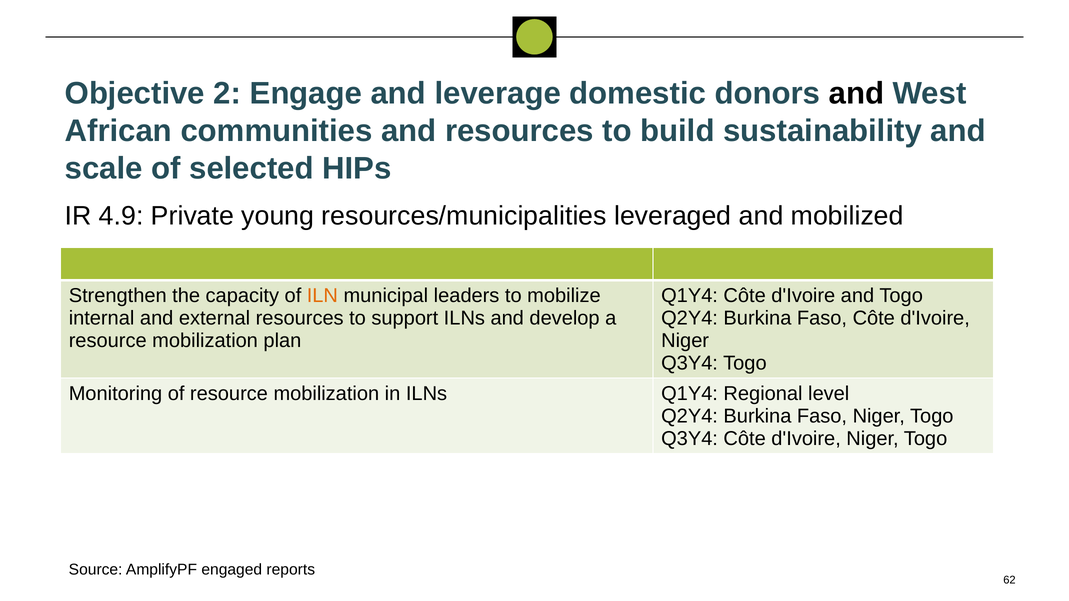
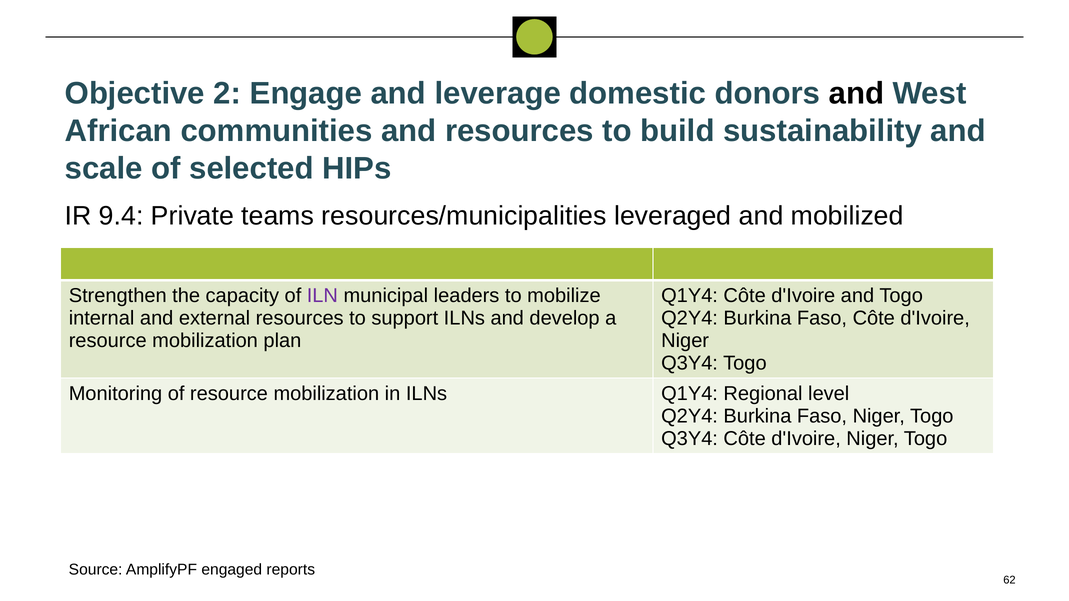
4.9: 4.9 -> 9.4 (121, 216)
young: young -> teams (278, 216)
ILN colour: orange -> purple (322, 296)
